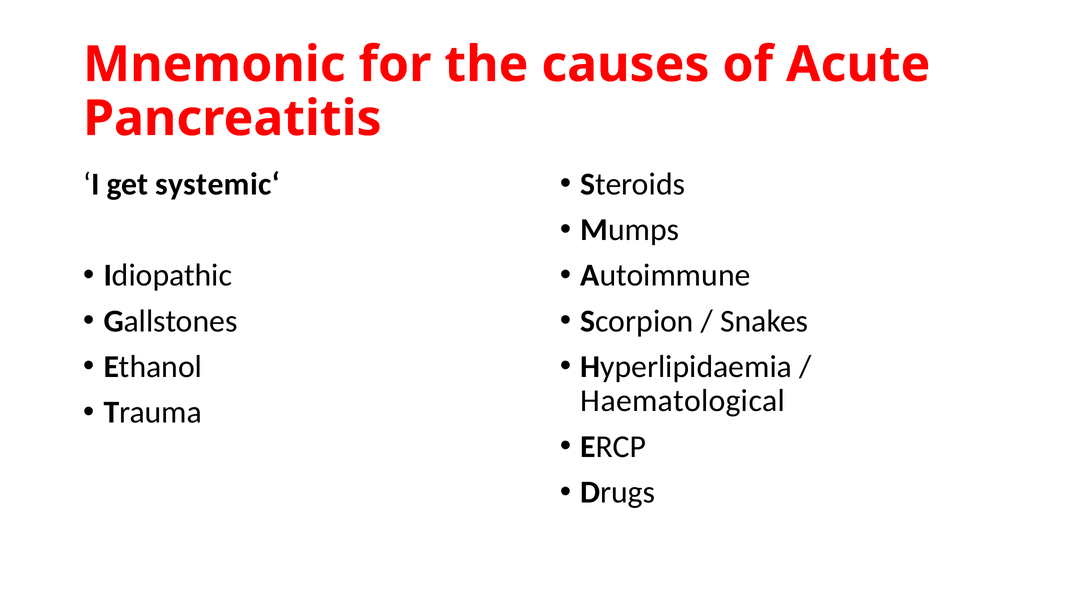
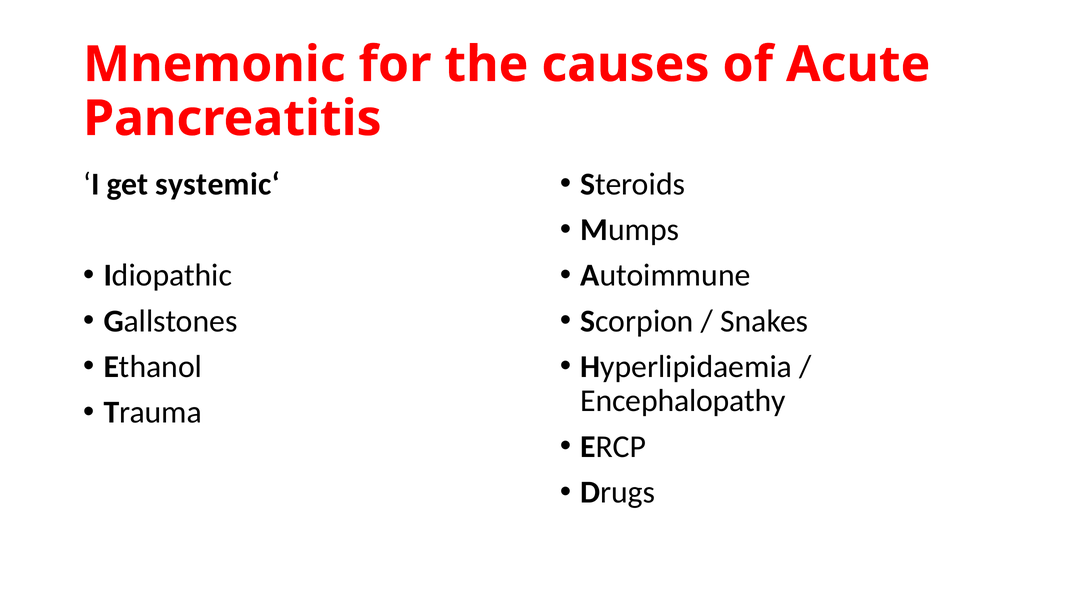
Haematological: Haematological -> Encephalopathy (683, 401)
